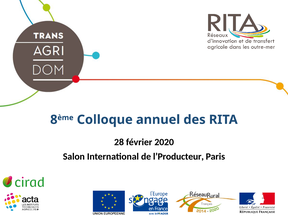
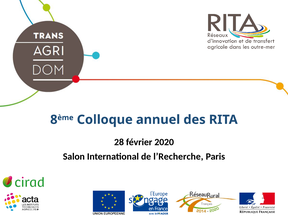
l’Producteur: l’Producteur -> l’Recherche (178, 157)
